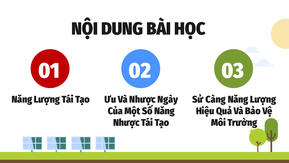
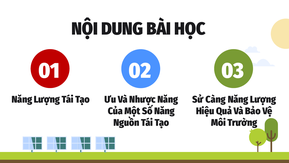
Nhược Ngày: Ngày -> Năng (168, 99)
Nhược: Nhược -> Nguồn (126, 122)
